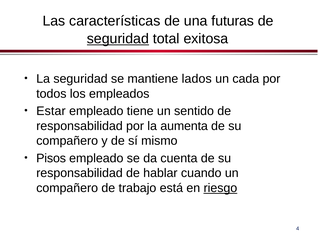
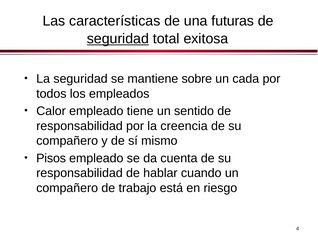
lados: lados -> sobre (197, 79)
Estar: Estar -> Calor (51, 111)
aumenta: aumenta -> creencia (184, 126)
riesgo underline: present -> none (220, 188)
